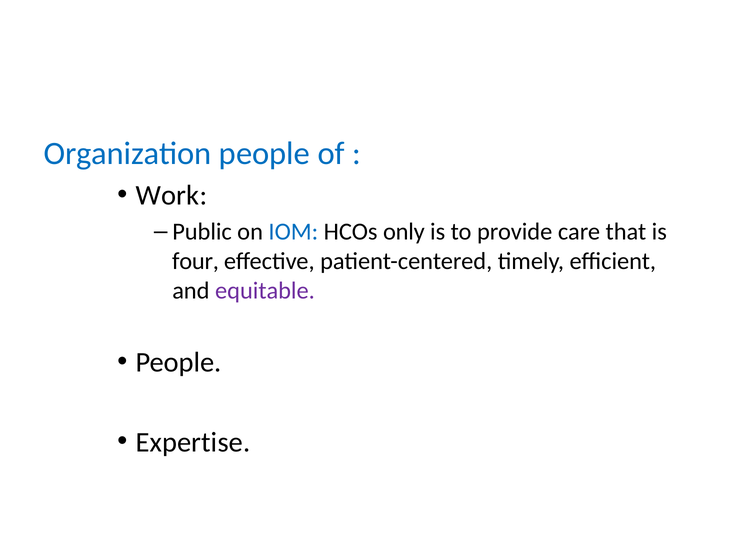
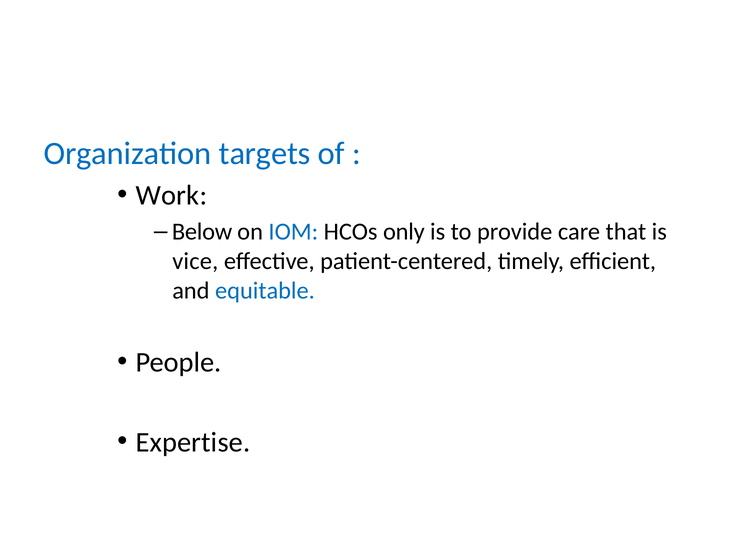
Organization people: people -> targets (265, 154)
Public: Public -> Below (202, 232)
four: four -> vice (195, 262)
equitable colour: purple -> blue (265, 291)
